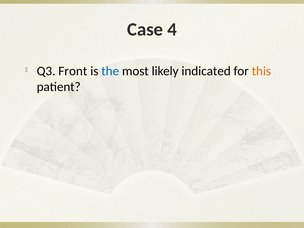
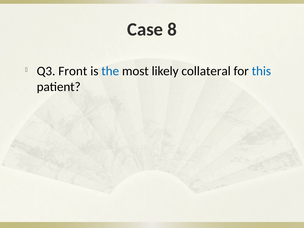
4: 4 -> 8 (172, 29)
indicated: indicated -> collateral (206, 71)
this colour: orange -> blue (261, 71)
